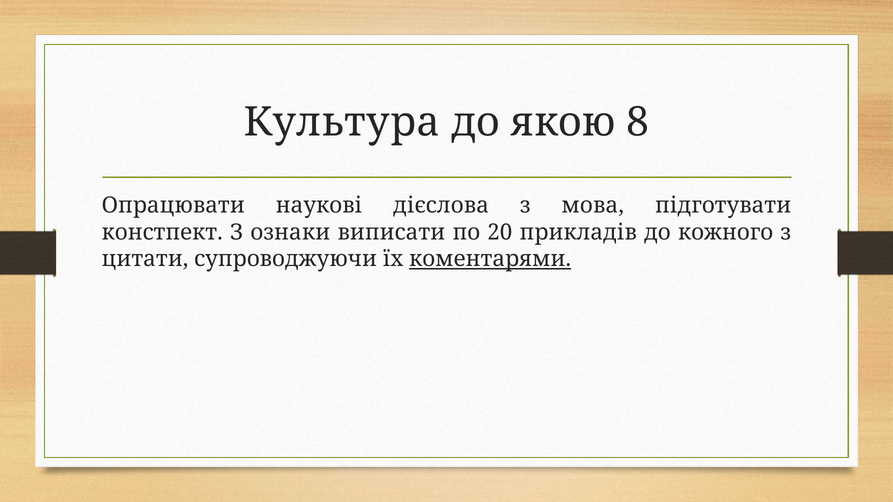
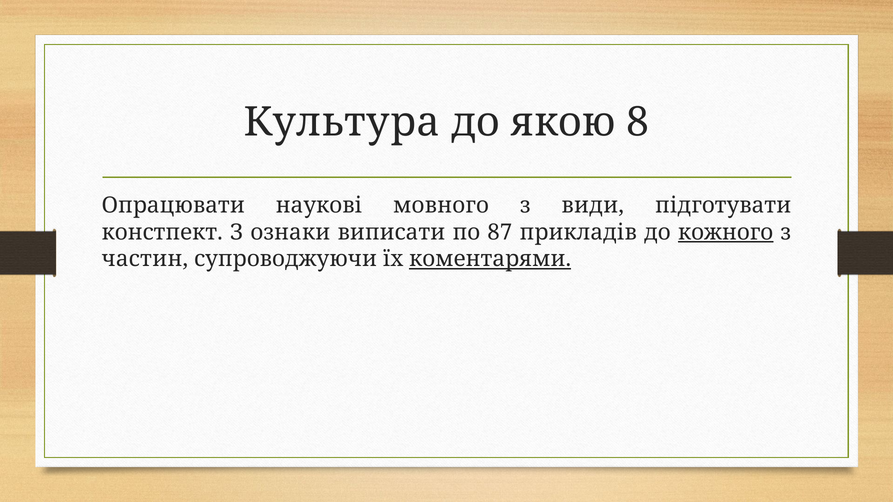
дієслова: дієслова -> мовного (441, 206)
мова: мова -> види (593, 206)
20: 20 -> 87 (500, 232)
кожного underline: none -> present (726, 232)
цитати: цитати -> частин (145, 259)
